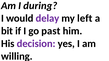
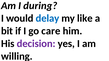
delay colour: purple -> blue (47, 18)
left: left -> like (85, 18)
past: past -> care (51, 31)
